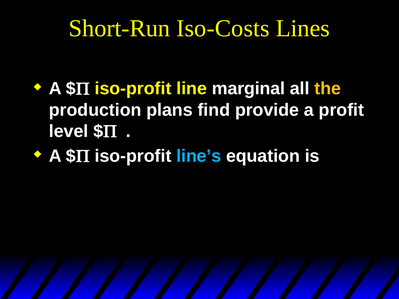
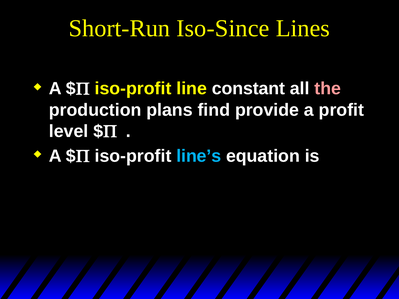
Iso-Costs: Iso-Costs -> Iso-Since (223, 28)
marginal: marginal -> constant (248, 89)
the colour: yellow -> pink (328, 89)
